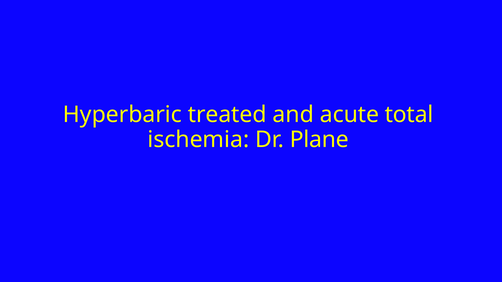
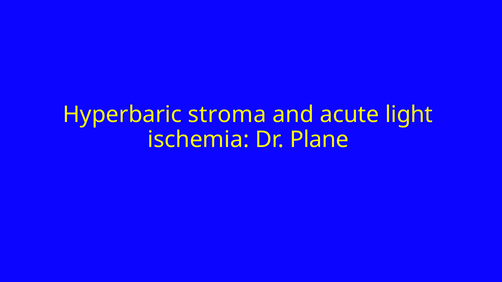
treated: treated -> stroma (227, 115)
total: total -> light (409, 115)
